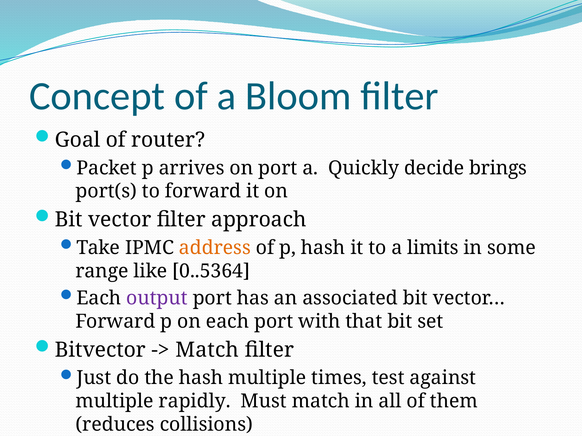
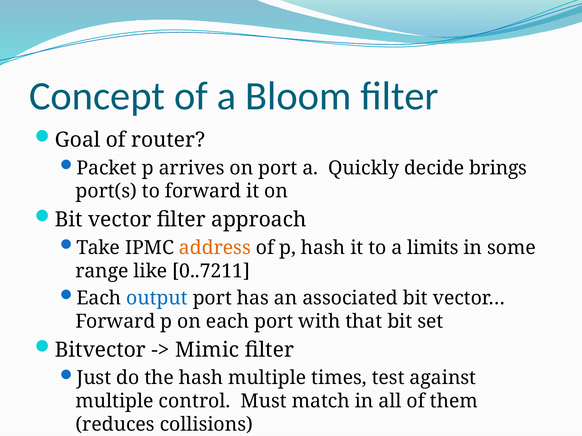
0..5364: 0..5364 -> 0..7211 (211, 271)
output colour: purple -> blue (157, 298)
Match: Match -> Mimic (207, 350)
rapidly: rapidly -> control (195, 402)
